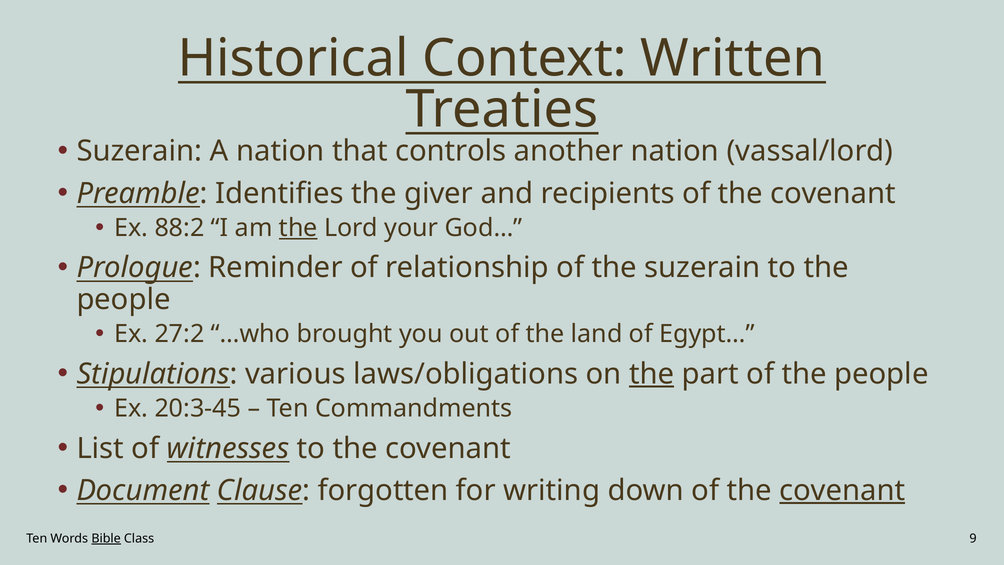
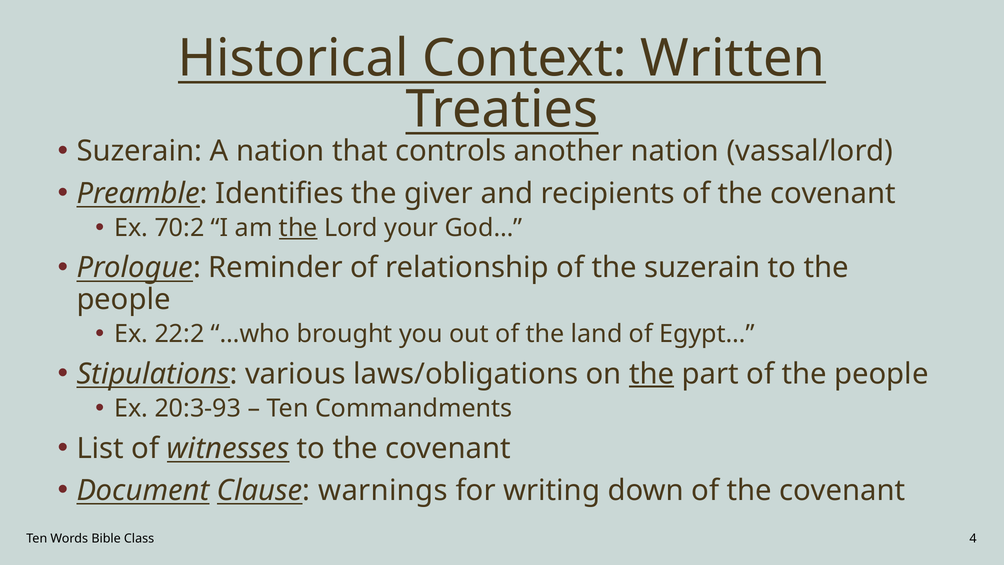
88:2: 88:2 -> 70:2 (180, 228)
27:2: 27:2 -> 22:2 (180, 334)
20:3-45: 20:3-45 -> 20:3-93 (198, 408)
forgotten: forgotten -> warnings (383, 490)
covenant underline: present -> none (842, 490)
Bible underline: present -> none (106, 538)
9: 9 -> 4 (973, 538)
